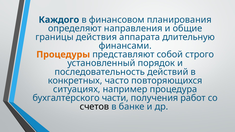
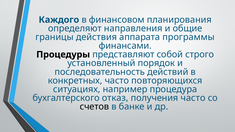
длительную: длительную -> программы (189, 37)
Процедуры colour: orange -> black (63, 55)
части: части -> отказ (115, 98)
получения работ: работ -> часто (193, 98)
